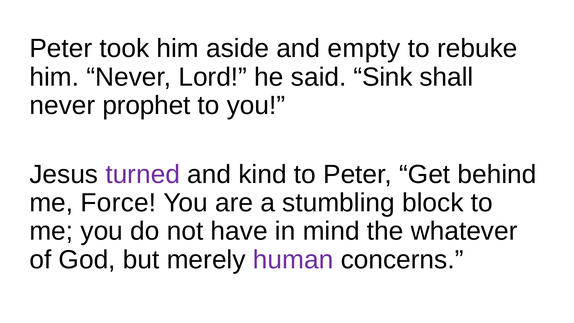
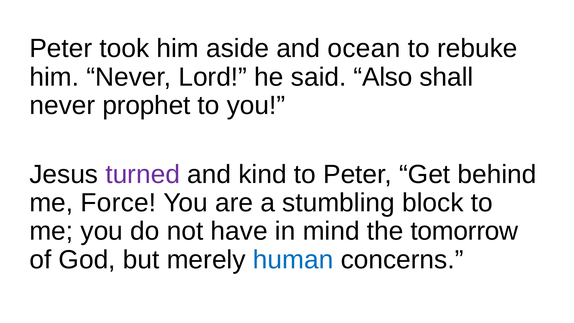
empty: empty -> ocean (364, 49)
Sink: Sink -> Also (383, 77)
whatever: whatever -> tomorrow (464, 231)
human colour: purple -> blue (293, 260)
